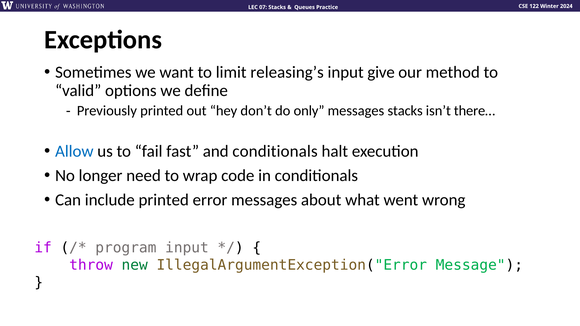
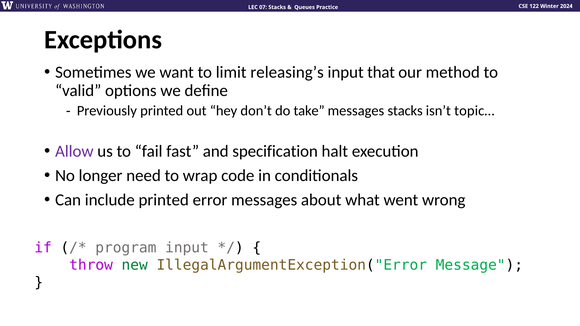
give: give -> that (381, 72)
only: only -> take (309, 111)
there…: there… -> topic… (474, 111)
Allow colour: blue -> purple (74, 151)
and conditionals: conditionals -> specification (275, 151)
